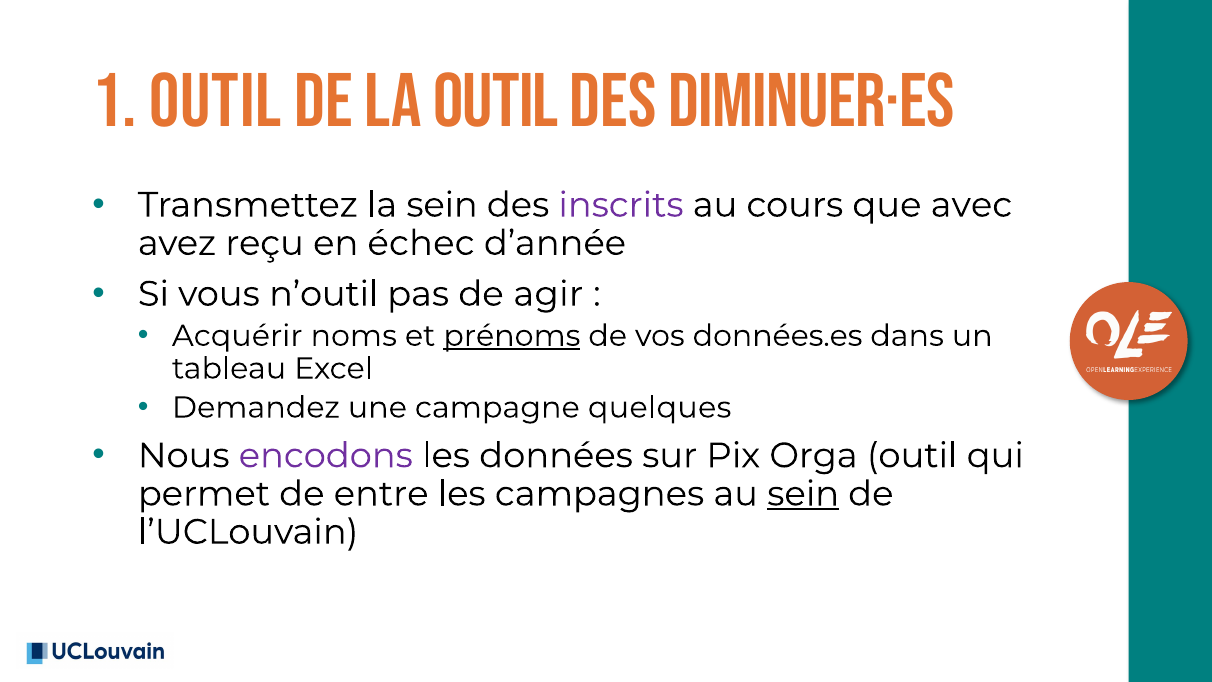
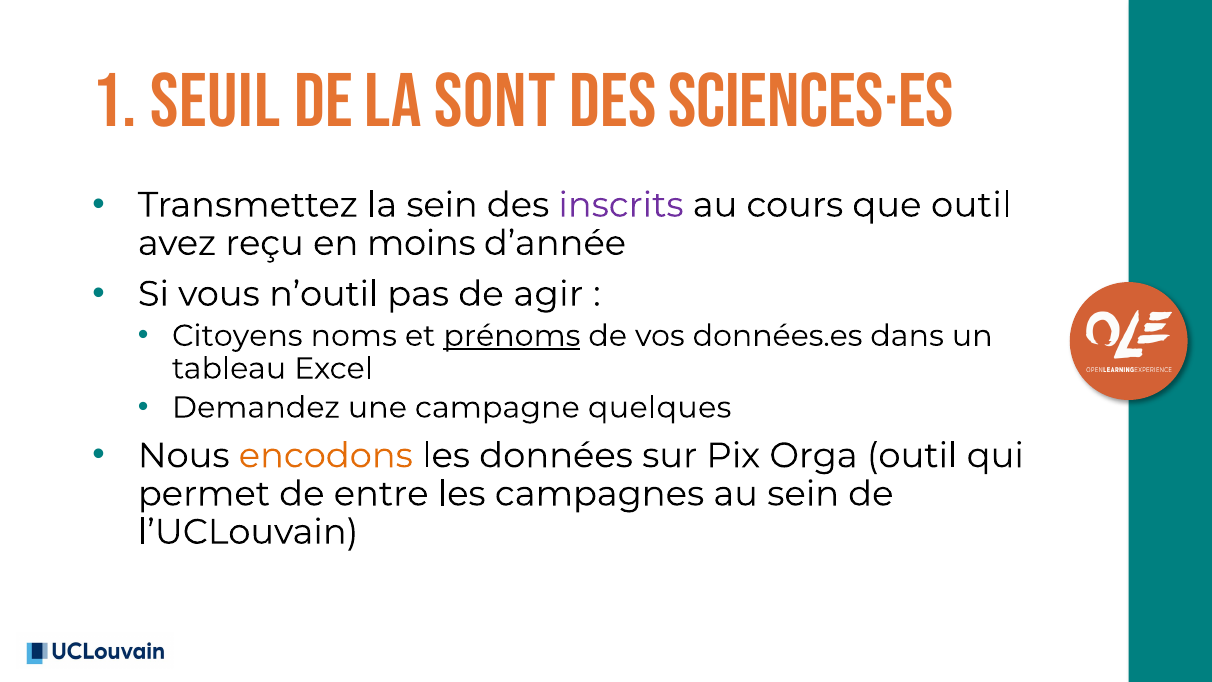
1 Outil: Outil -> Seuil (215, 102)
la outil: outil -> sont (495, 102)
diminuer·es: diminuer·es -> sciences·es (811, 102)
que avec: avec -> outil (971, 205)
échec: échec -> moins (421, 243)
Acquérir: Acquérir -> Citoyens (237, 336)
encodons colour: purple -> orange (326, 455)
sein underline: present -> none (803, 494)
